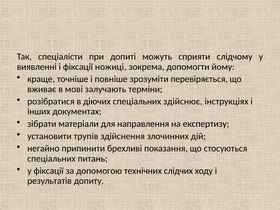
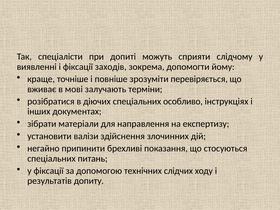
ножиці: ножиці -> заходів (111, 67)
здійснює: здійснює -> особливо (183, 101)
трупів: трупів -> валізи (86, 136)
